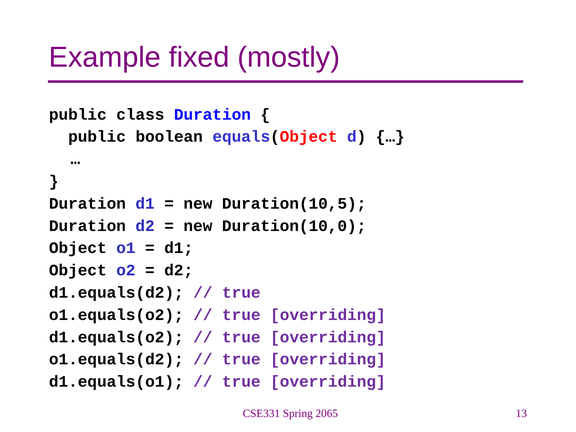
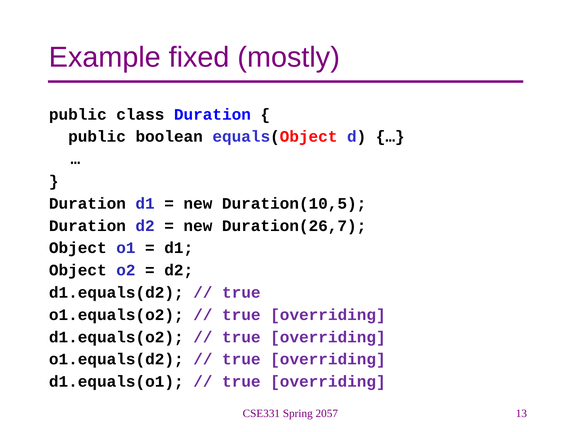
Duration(10,0: Duration(10,0 -> Duration(26,7 (294, 226)
2065: 2065 -> 2057 (327, 414)
